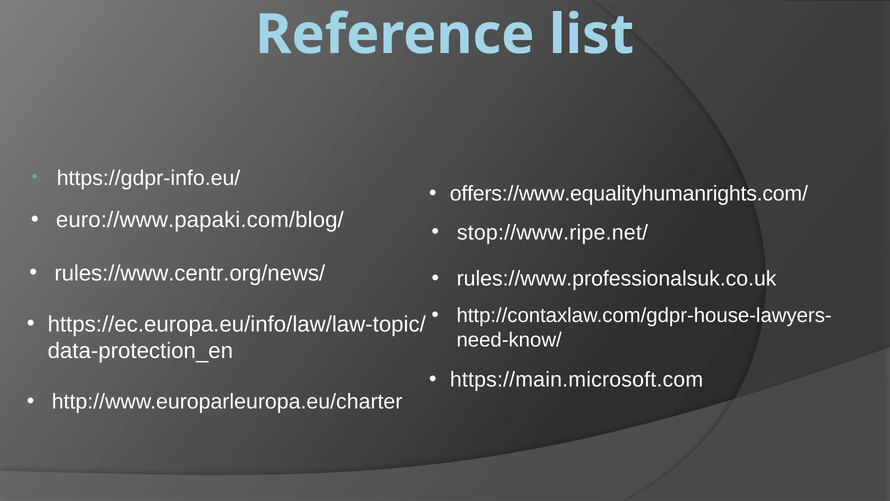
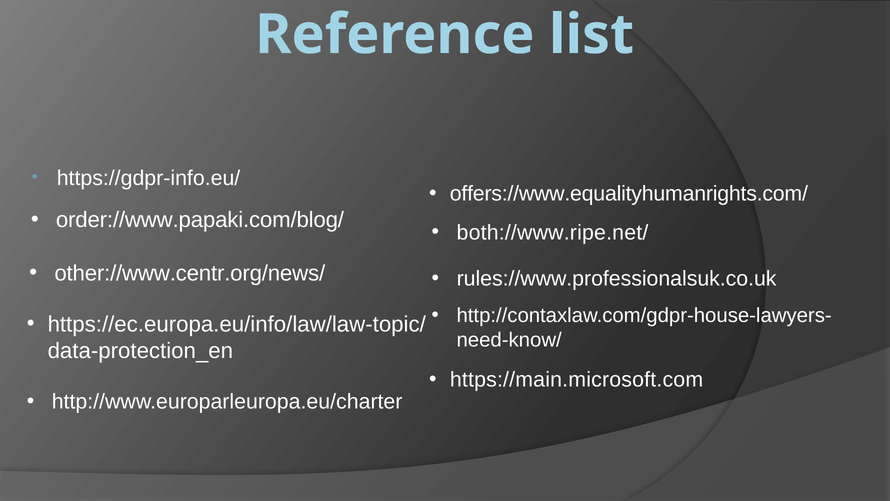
euro://www.papaki.com/blog/: euro://www.papaki.com/blog/ -> order://www.papaki.com/blog/ (200, 220)
stop://www.ripe.net/: stop://www.ripe.net/ -> both://www.ripe.net/ (552, 232)
rules://www.centr.org/news/: rules://www.centr.org/news/ -> other://www.centr.org/news/ (190, 273)
